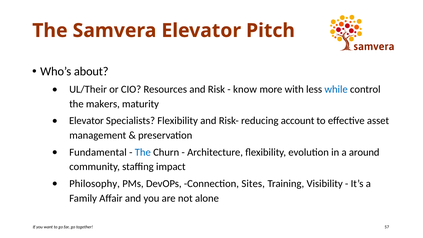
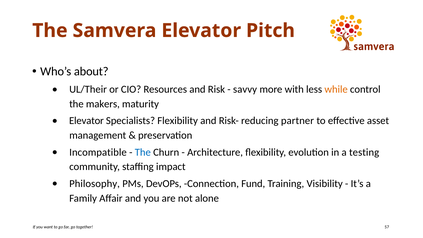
know: know -> savvy (245, 89)
while colour: blue -> orange (336, 89)
account: account -> partner (297, 121)
Fundamental: Fundamental -> Incompatible (98, 152)
around: around -> testing (364, 152)
Sites: Sites -> Fund (253, 184)
